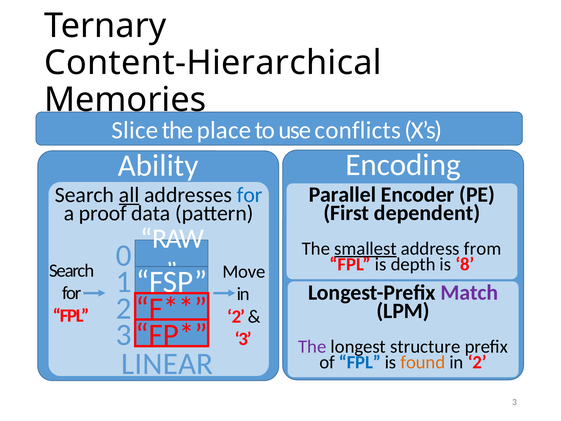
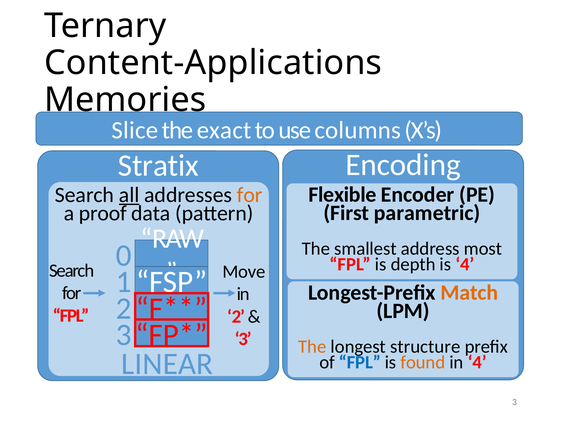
Content-Hierarchical: Content-Hierarchical -> Content-Applications (213, 63)
place: place -> exact (224, 130)
conflicts: conflicts -> columns (358, 130)
Ability: Ability -> Stratix (158, 166)
Parallel: Parallel -> Flexible (342, 195)
for colour: blue -> orange (250, 195)
dependent: dependent -> parametric (427, 213)
smallest underline: present -> none (365, 248)
from: from -> most (483, 248)
is 8: 8 -> 4 (465, 264)
Match colour: purple -> orange (469, 292)
The colour: purple -> orange (312, 346)
2: 2 -> 4 (477, 362)
